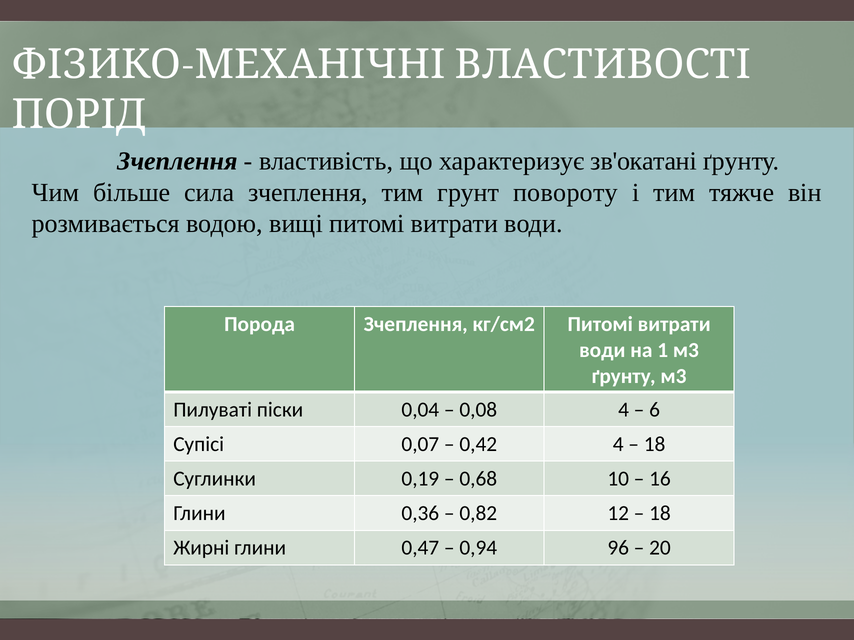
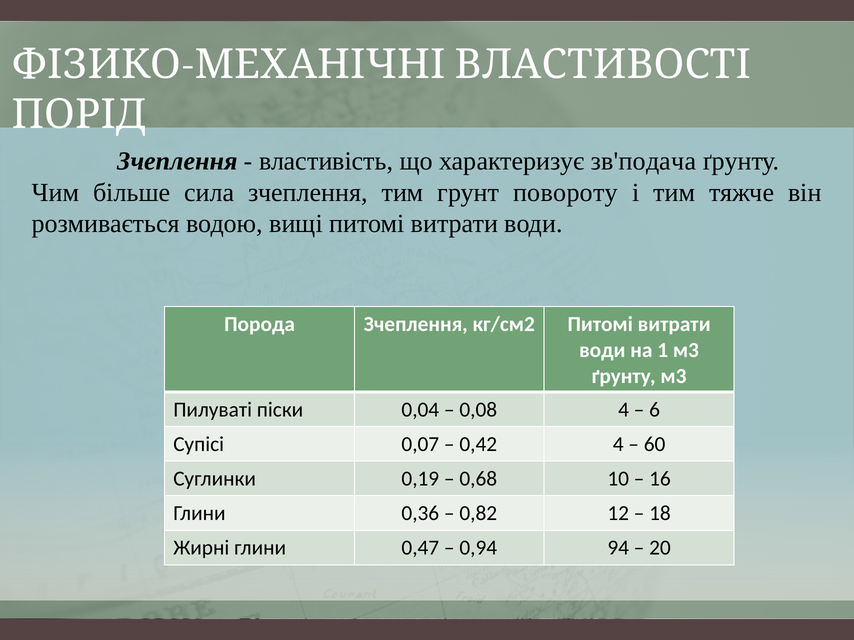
зв'окатані: зв'окатані -> зв'подача (643, 161)
18: 18 -> 60 (655, 444)
96: 96 -> 94 (618, 548)
